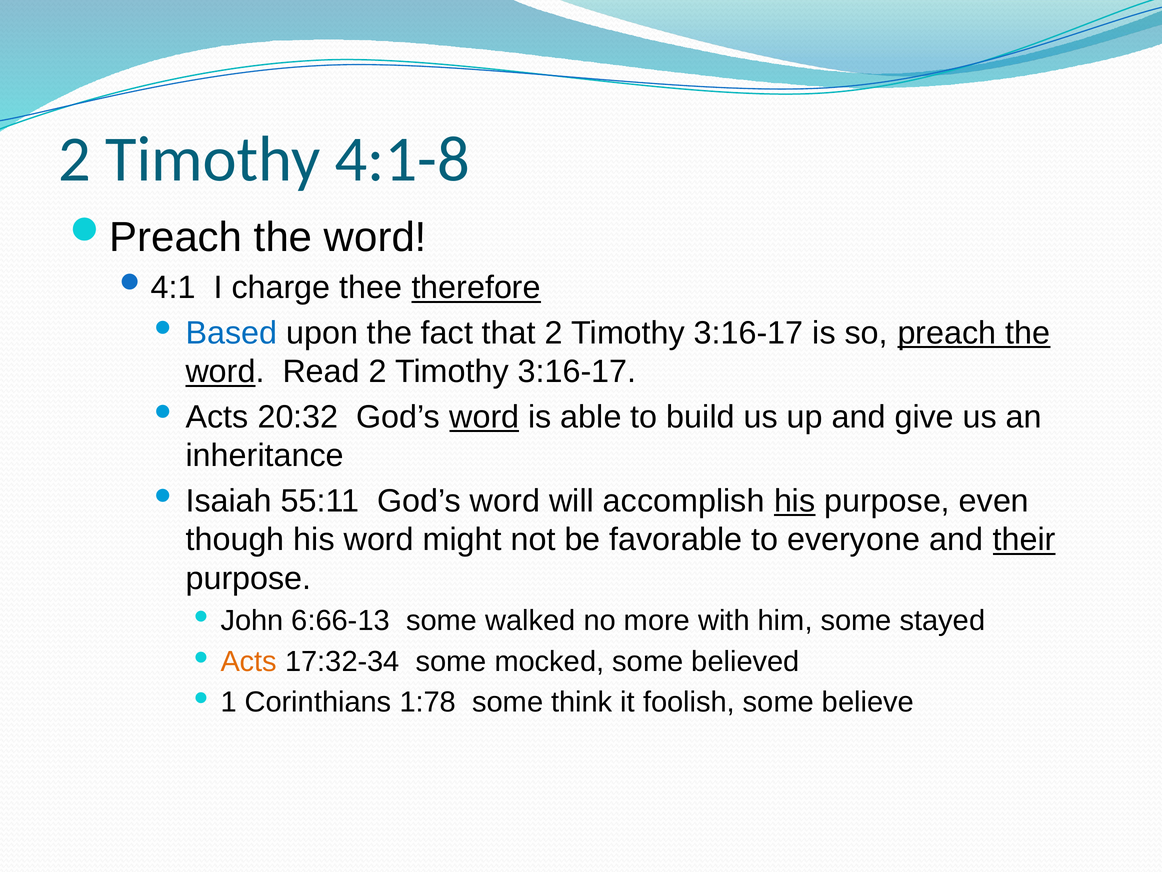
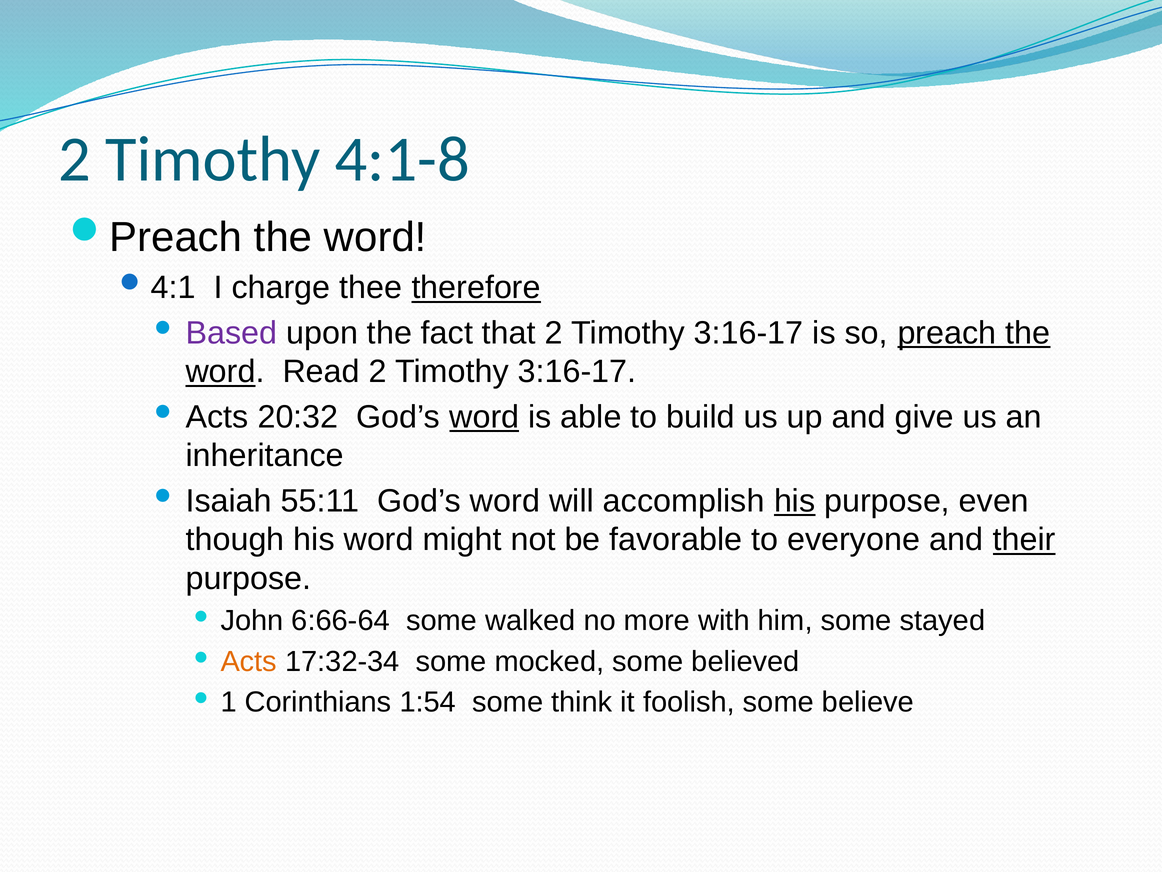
Based colour: blue -> purple (231, 333)
6:66-13: 6:66-13 -> 6:66-64 (341, 620)
1:78: 1:78 -> 1:54 (428, 702)
